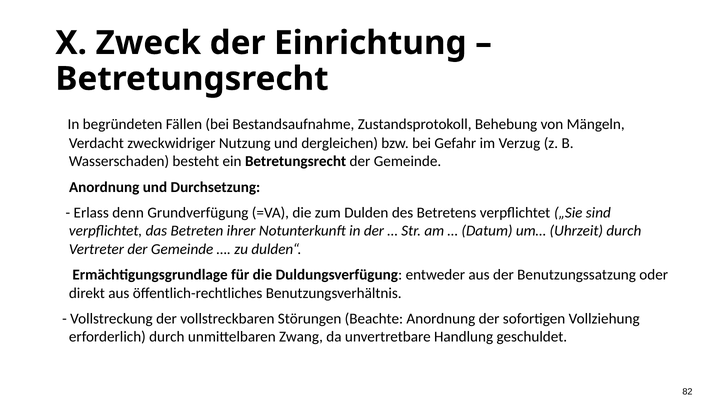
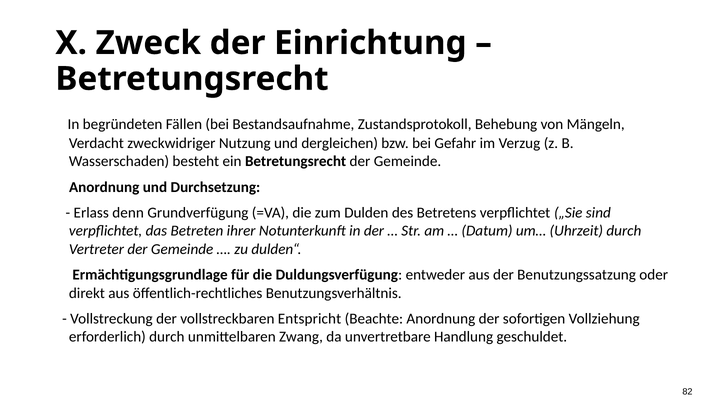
Störungen: Störungen -> Entspricht (310, 319)
